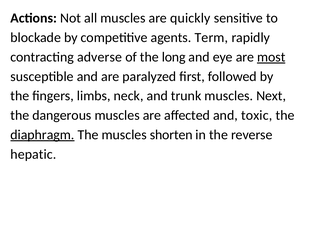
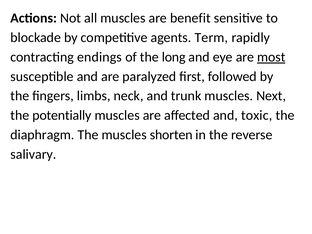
quickly: quickly -> benefit (190, 18)
adverse: adverse -> endings (100, 57)
dangerous: dangerous -> potentially (62, 115)
diaphragm underline: present -> none (42, 135)
hepatic: hepatic -> salivary (33, 154)
